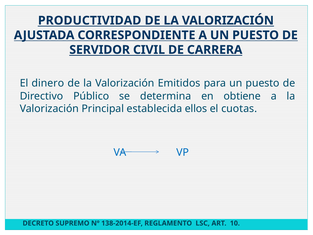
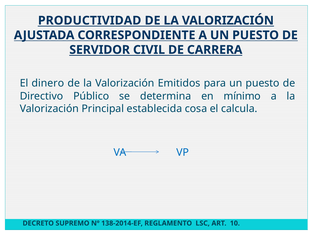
obtiene: obtiene -> mínimo (242, 96)
ellos: ellos -> cosa (196, 109)
cuotas: cuotas -> calcula (239, 109)
